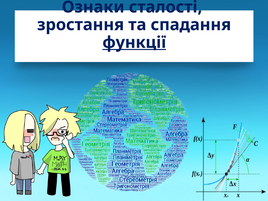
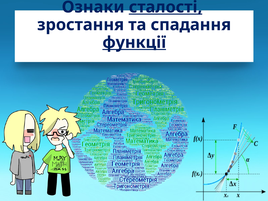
сталості underline: none -> present (166, 7)
